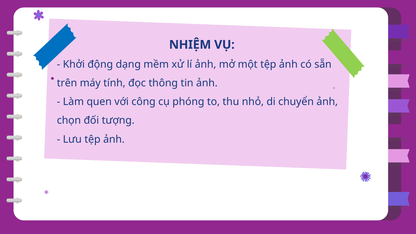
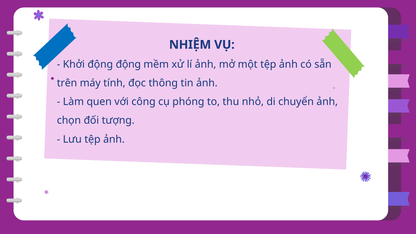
động dạng: dạng -> động (128, 64)
